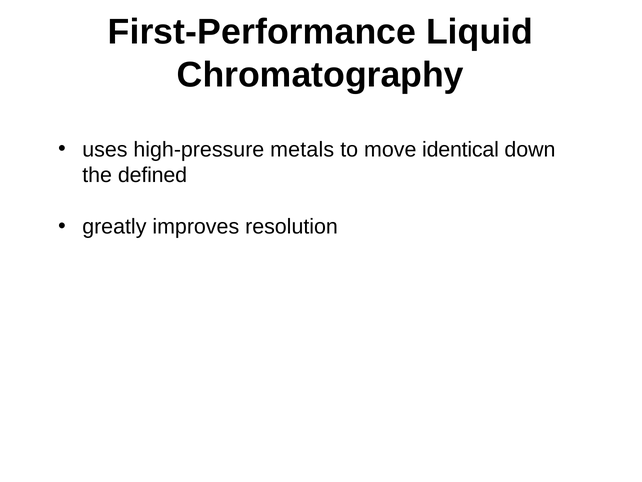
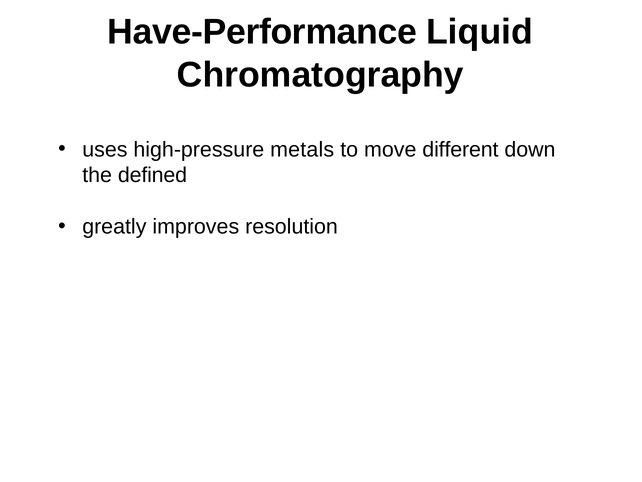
First-Performance: First-Performance -> Have-Performance (262, 32)
identical: identical -> different (460, 149)
